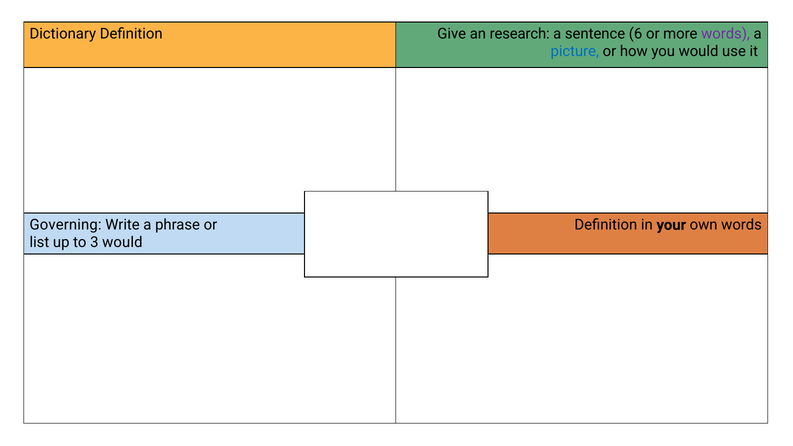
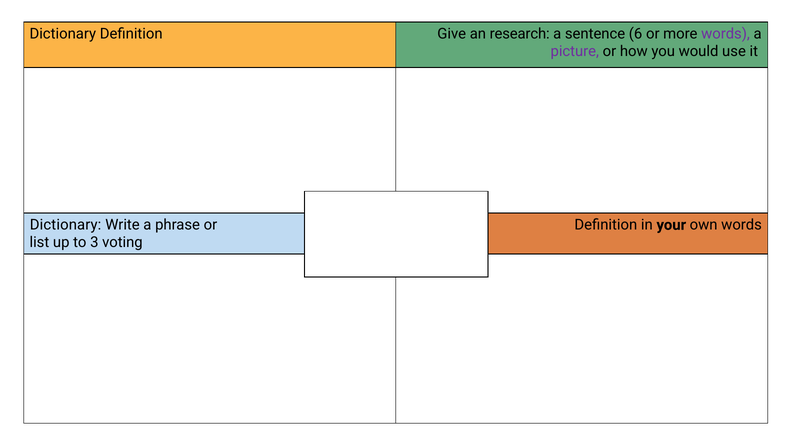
picture colour: blue -> purple (575, 51)
Governing: Governing -> Dictionary (66, 225)
3 would: would -> voting (122, 242)
